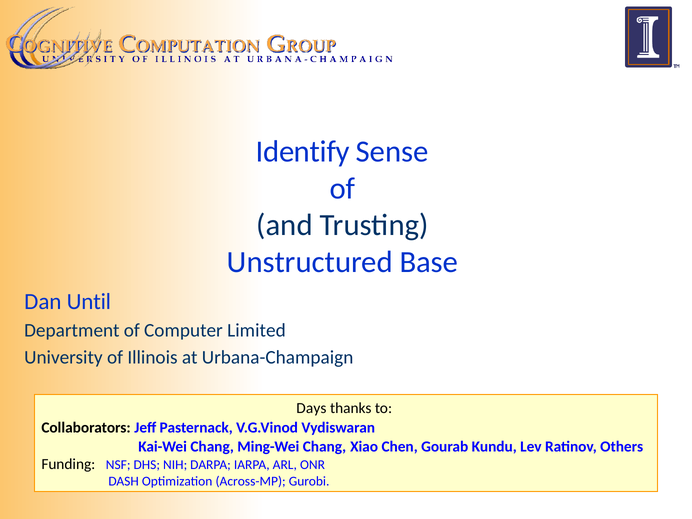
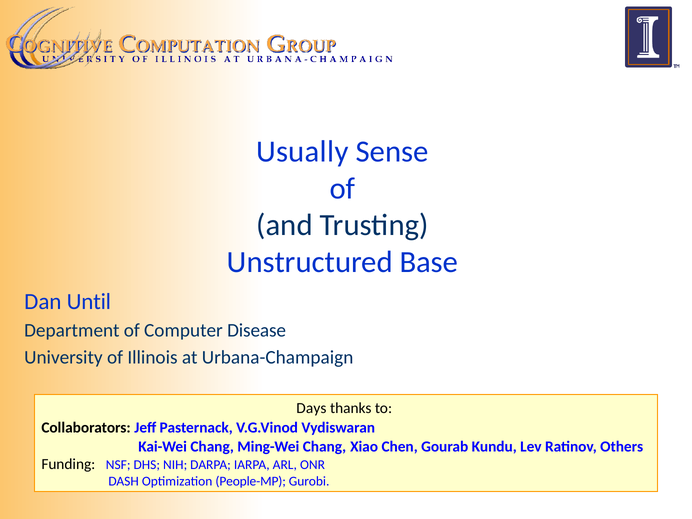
Identify: Identify -> Usually (302, 151)
Limited: Limited -> Disease (257, 330)
Across-MP: Across-MP -> People-MP (251, 481)
